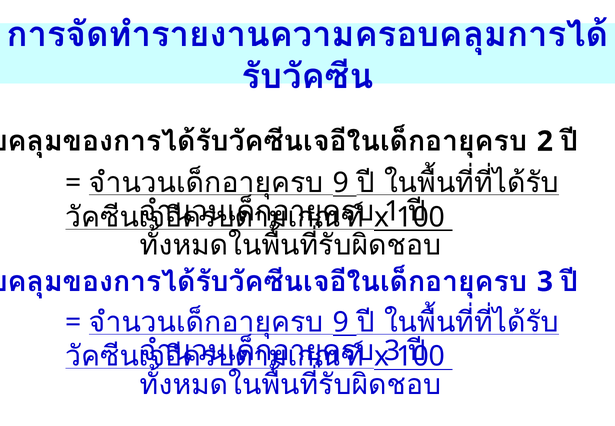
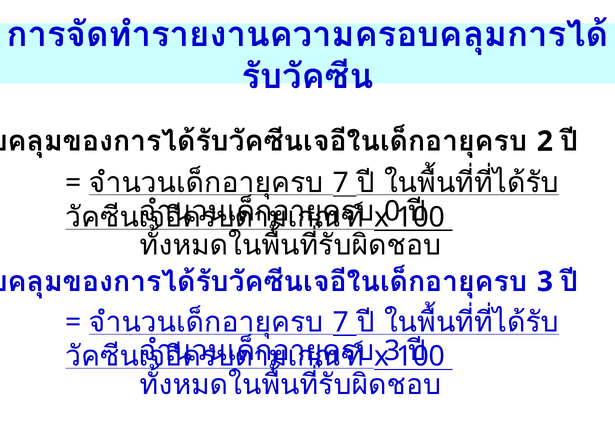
9: 9 -> 7 (341, 183)
1: 1 -> 0 (392, 211)
9: 9 -> 7 (341, 322)
